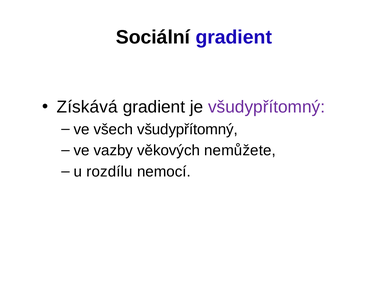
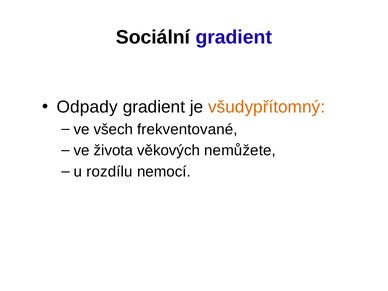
Získává: Získává -> Odpady (87, 107)
všudypřítomný colour: purple -> orange (267, 107)
všech všudypřítomný: všudypřítomný -> frekventované (187, 129)
vazby: vazby -> života (113, 150)
